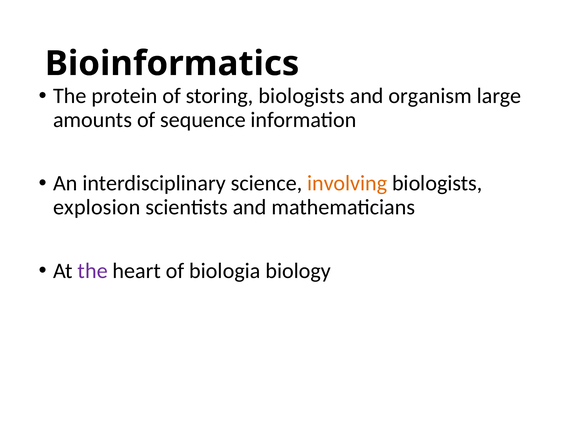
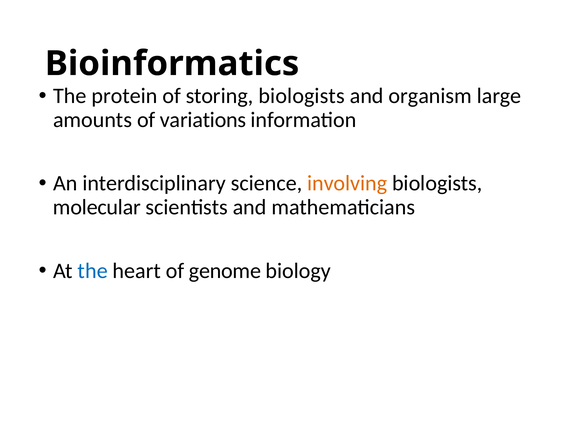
sequence: sequence -> variations (203, 120)
explosion: explosion -> molecular (97, 208)
the colour: purple -> blue (93, 271)
biologia: biologia -> genome (225, 271)
